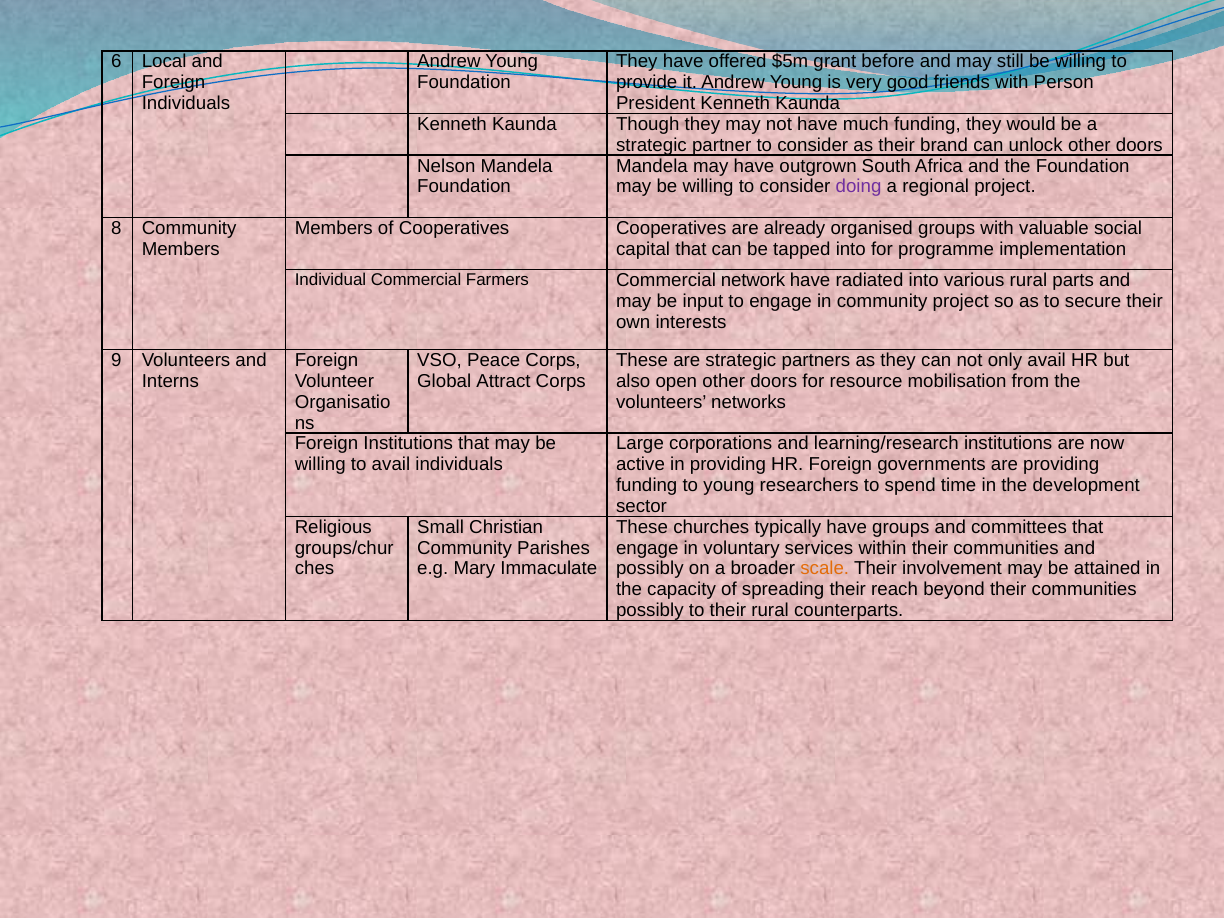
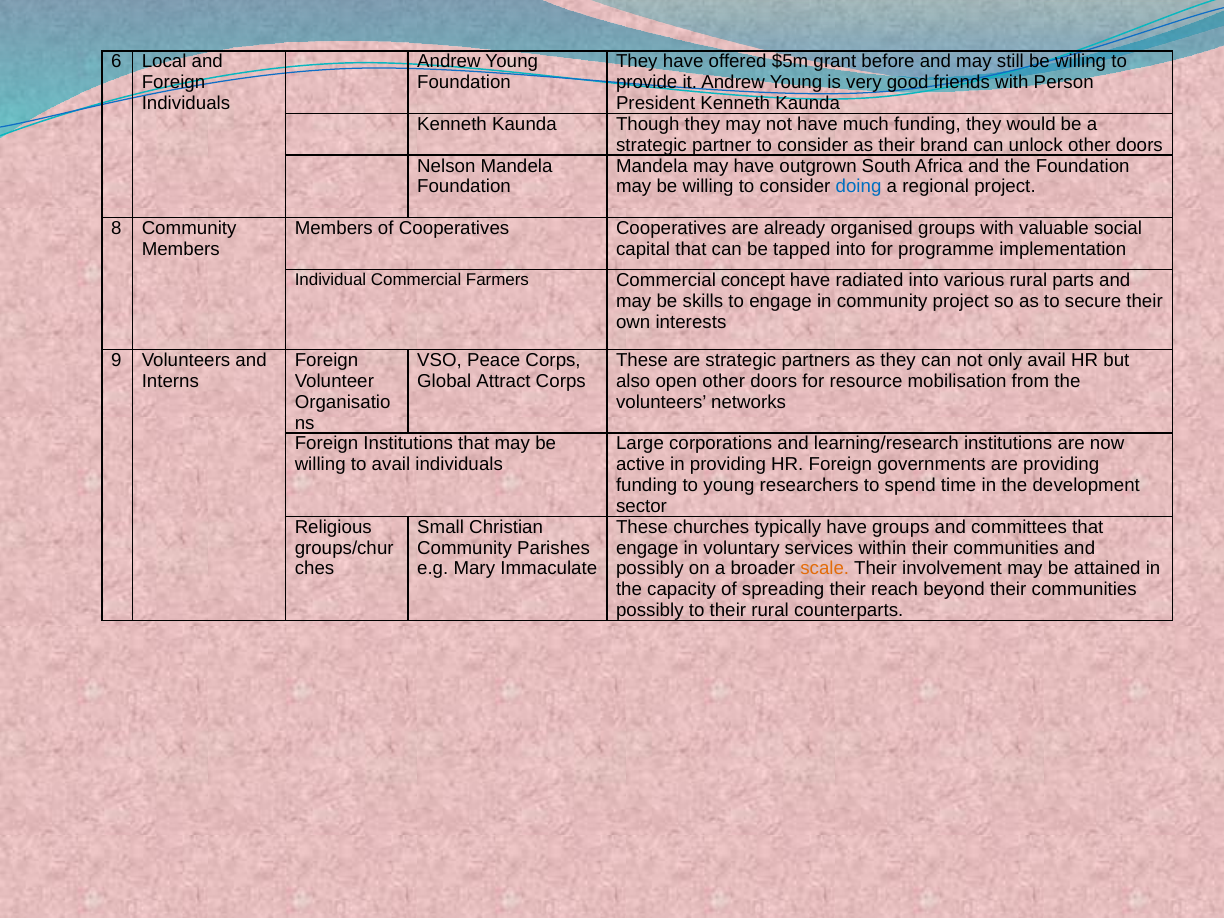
doing colour: purple -> blue (859, 187)
network: network -> concept (753, 281)
input: input -> skills (703, 301)
